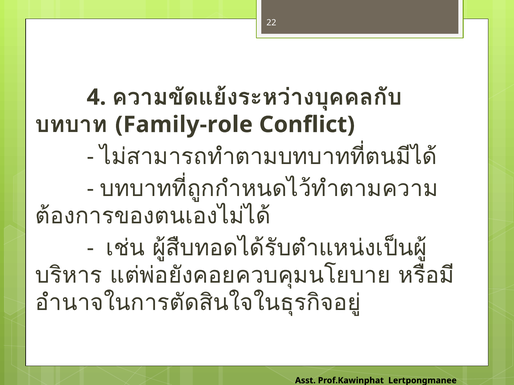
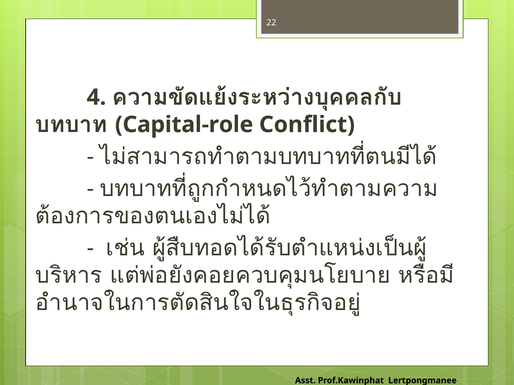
Family-role: Family-role -> Capital-role (184, 125)
